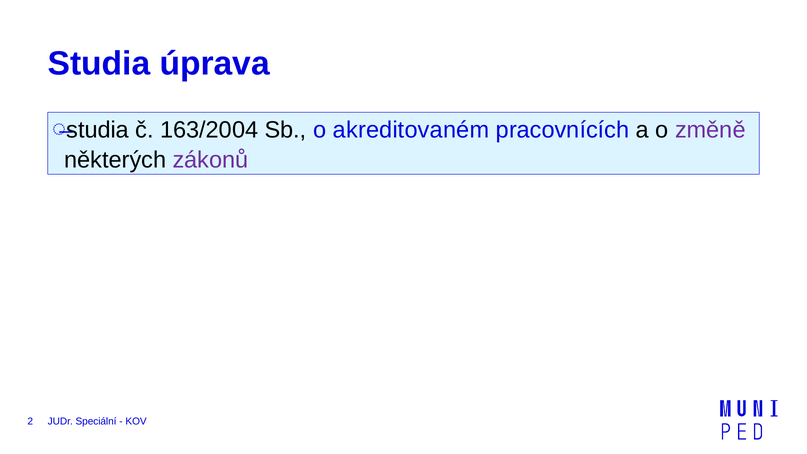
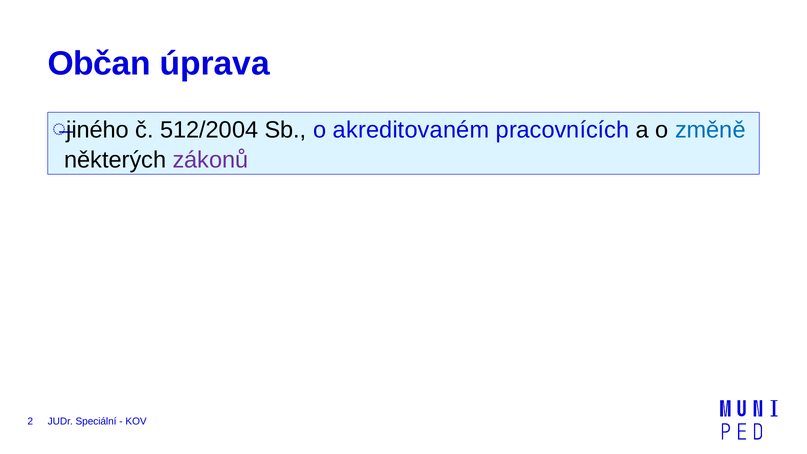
Studia: Studia -> Občan (99, 63)
studia: studia -> jiného (98, 130)
163/2004: 163/2004 -> 512/2004 (209, 130)
změně colour: purple -> blue (710, 130)
